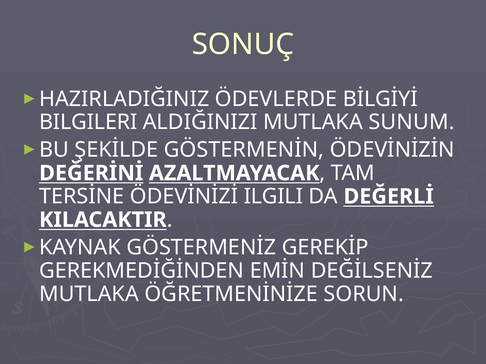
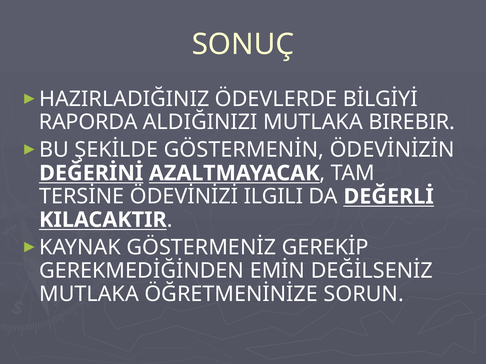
BILGILERI: BILGILERI -> RAPORDA (88, 122)
SUNUM: SUNUM -> BIREBIR (412, 122)
